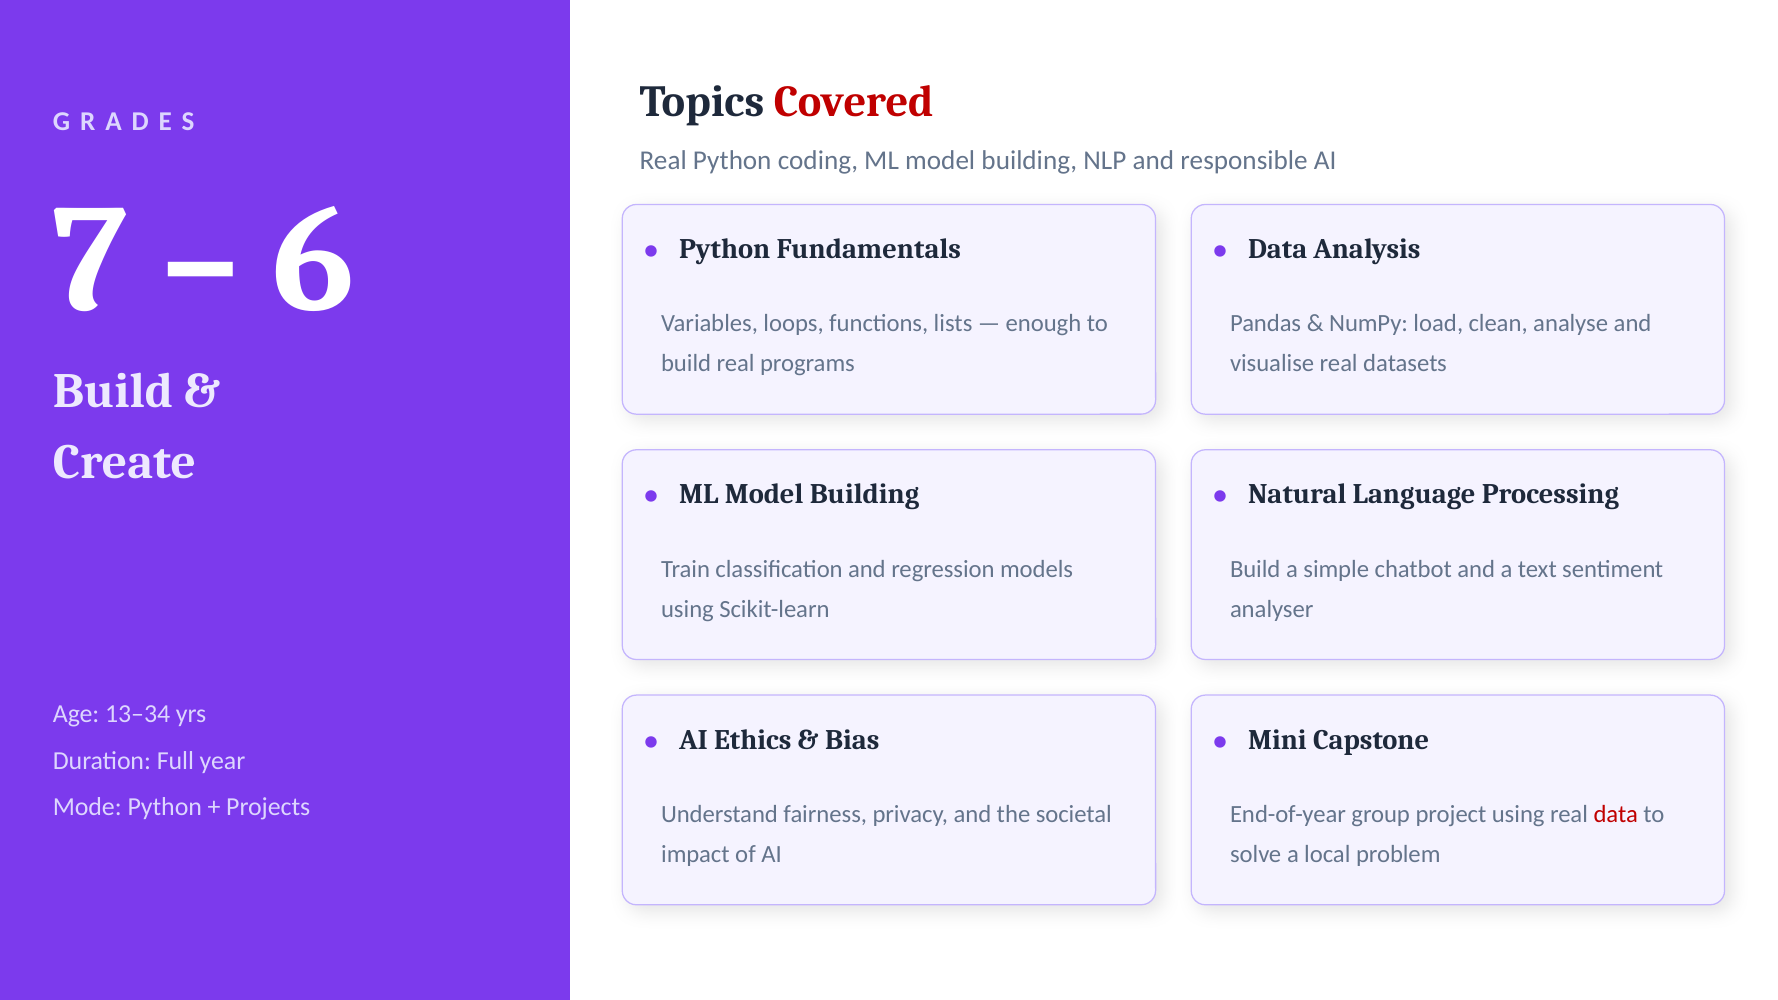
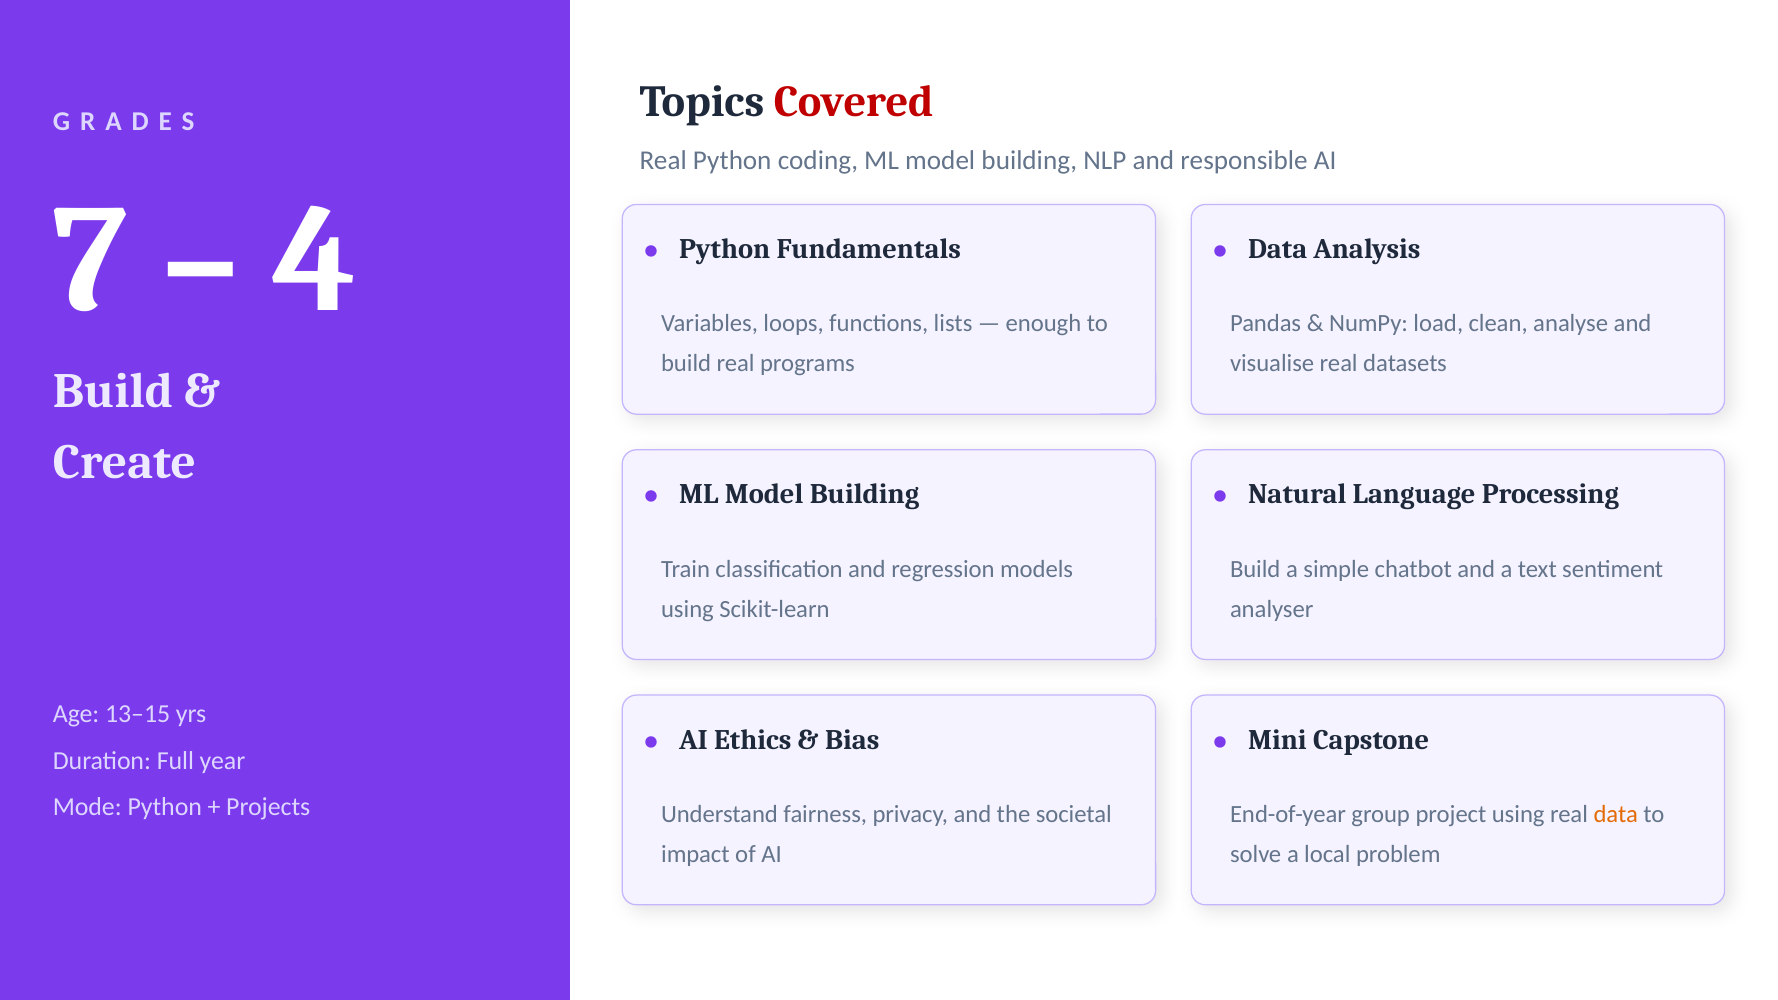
6: 6 -> 4 (315, 260)
13–34: 13–34 -> 13–15 (138, 714)
data colour: red -> orange (1616, 814)
